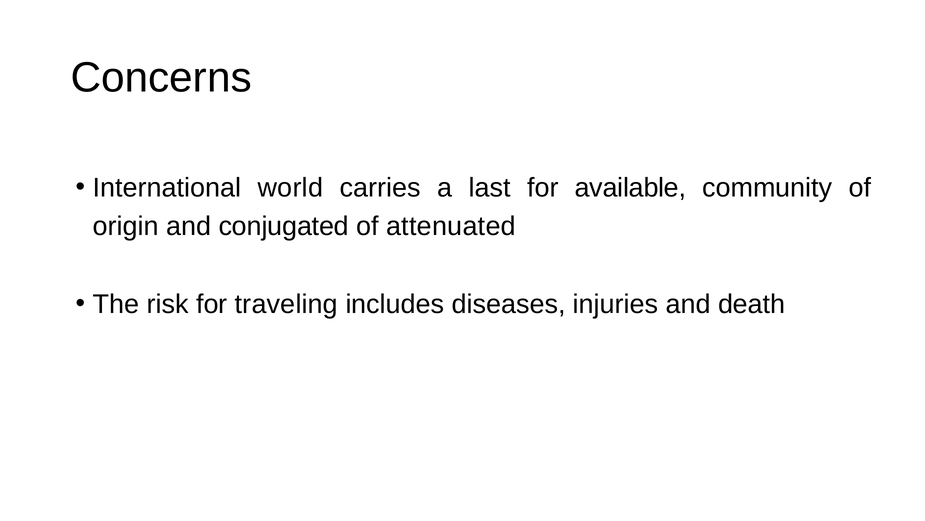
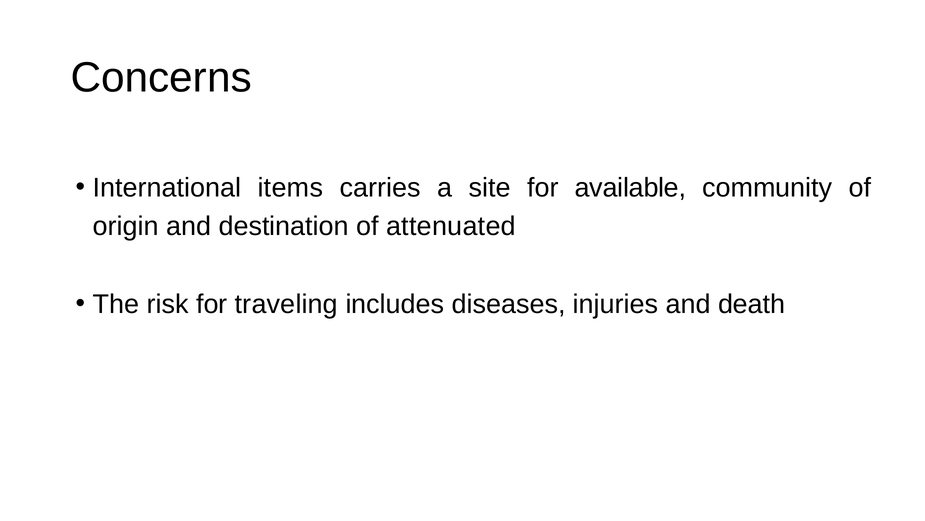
world: world -> items (290, 187)
last: last -> site (490, 187)
conjugated: conjugated -> destination (284, 226)
